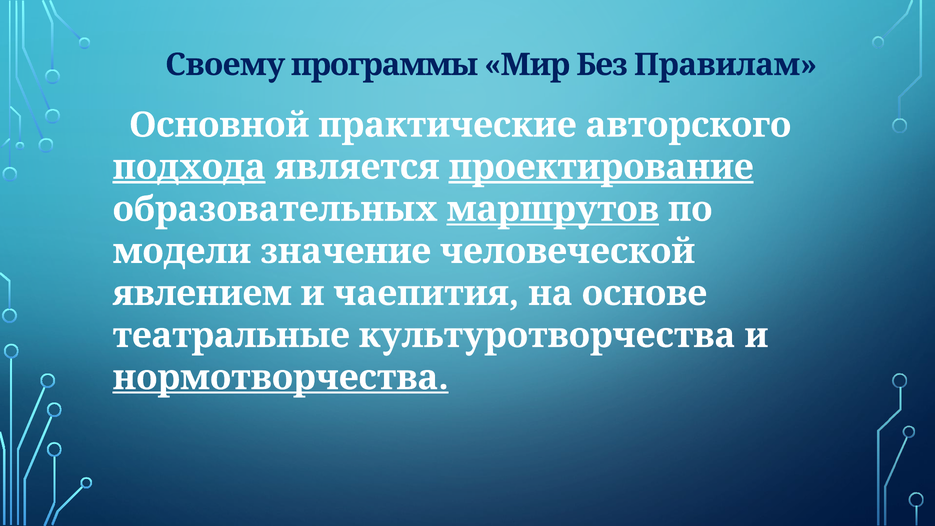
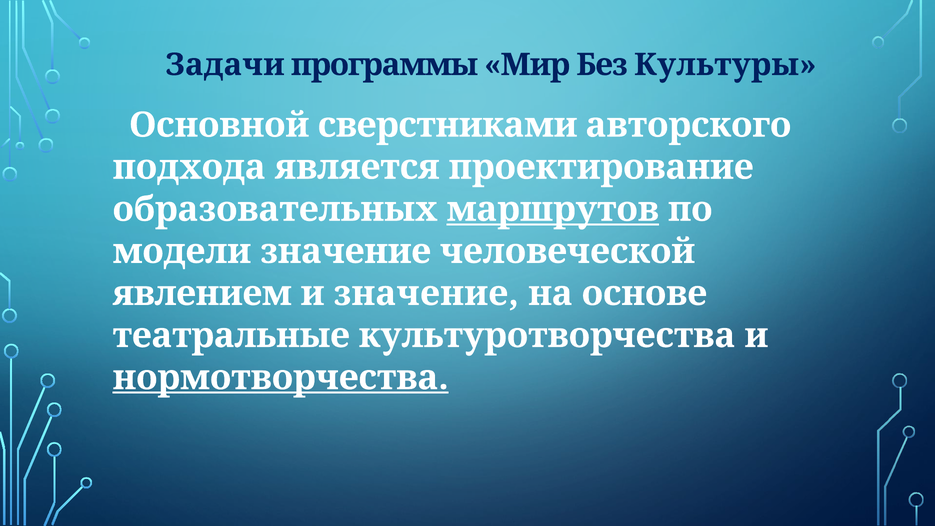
Своему: Своему -> Задачи (225, 65)
Правилам: Правилам -> Культуры (725, 65)
практические: практические -> сверстниками (448, 125)
подхода underline: present -> none (189, 167)
проектирование underline: present -> none (601, 167)
и чаепития: чаепития -> значение (426, 293)
